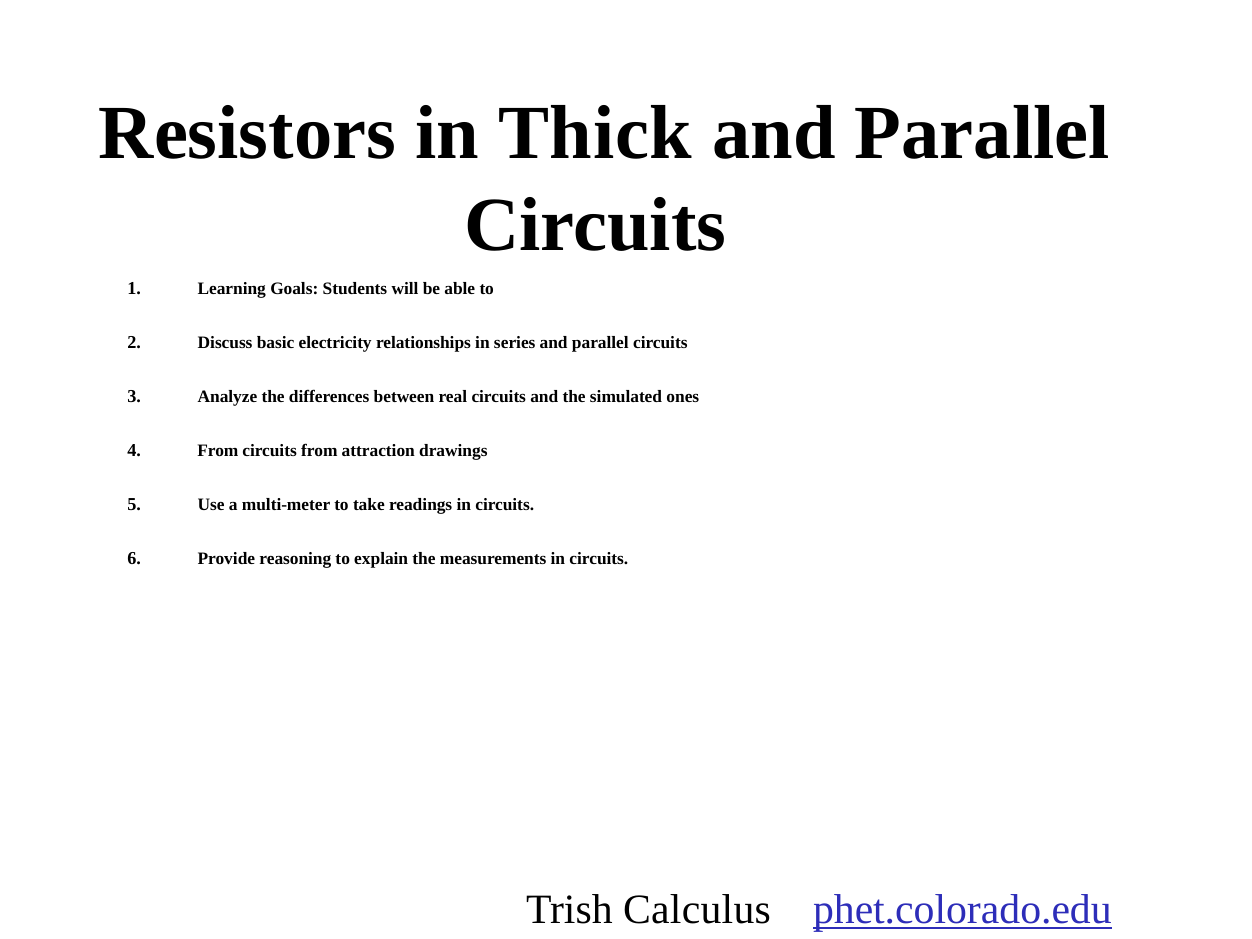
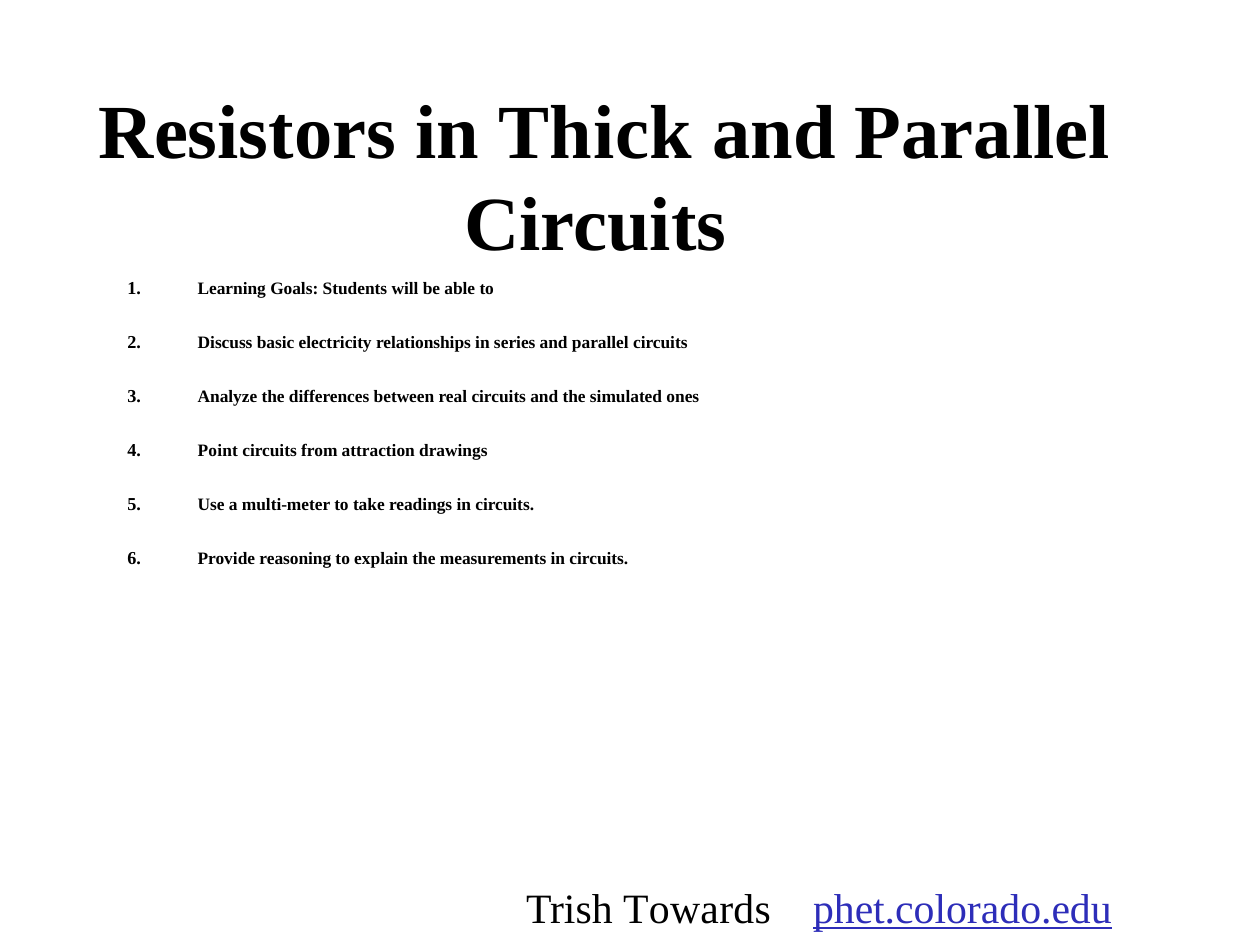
From: From -> Point (218, 451)
Calculus: Calculus -> Towards (697, 910)
